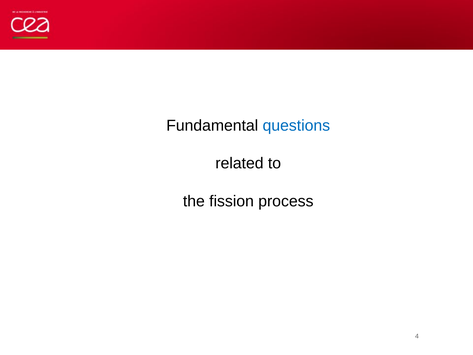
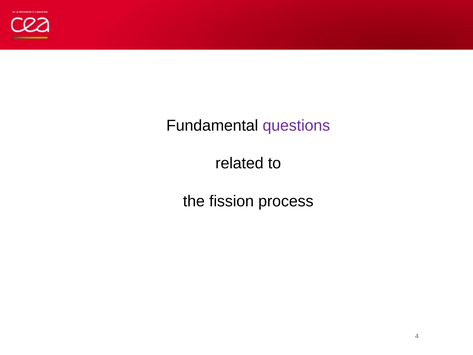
questions colour: blue -> purple (296, 125)
